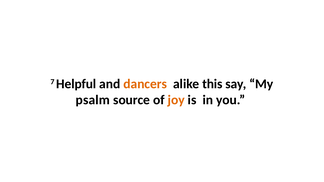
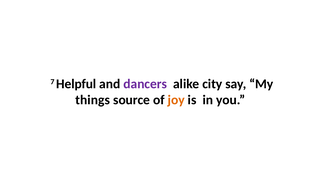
dancers colour: orange -> purple (145, 84)
this: this -> city (212, 84)
psalm: psalm -> things (93, 100)
